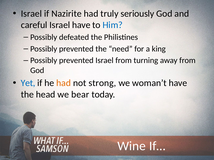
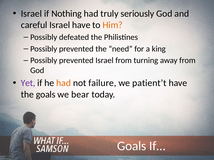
Nazirite: Nazirite -> Nothing (67, 14)
Him colour: blue -> orange (113, 25)
Yet colour: blue -> purple (28, 83)
strong: strong -> failure (102, 83)
woman’t: woman’t -> patient’t (149, 83)
the head: head -> goals (46, 95)
Wine: Wine -> Goals (132, 146)
